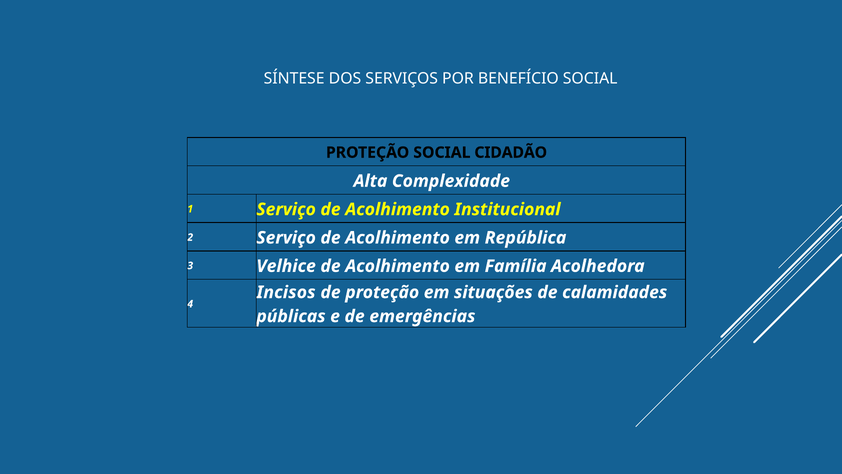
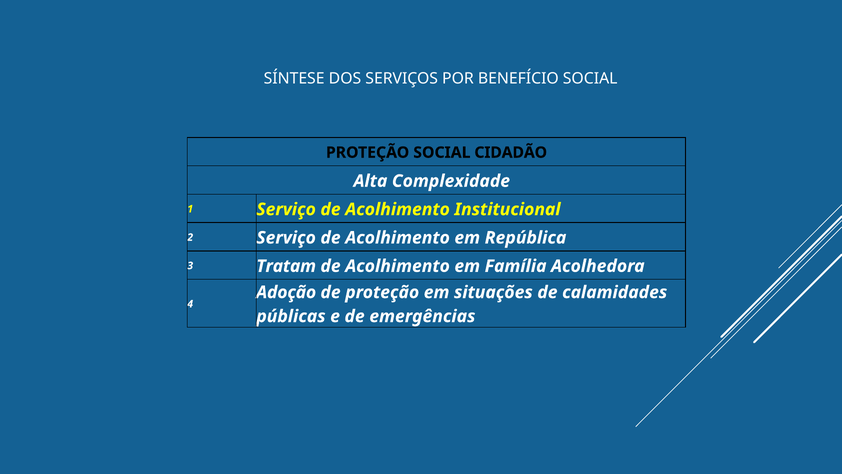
Velhice: Velhice -> Tratam (286, 266)
Incisos: Incisos -> Adoção (286, 292)
